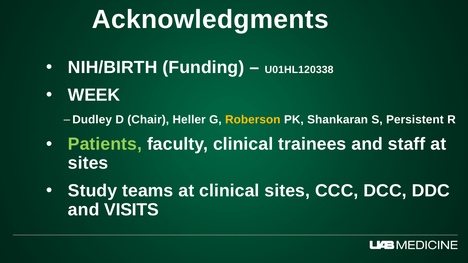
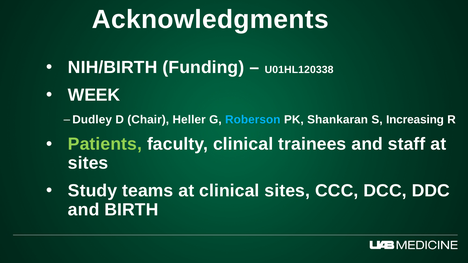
Roberson colour: yellow -> light blue (253, 120)
Persistent: Persistent -> Increasing (415, 120)
VISITS: VISITS -> BIRTH (131, 210)
